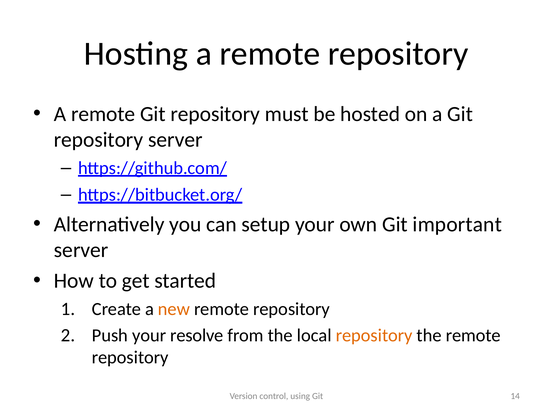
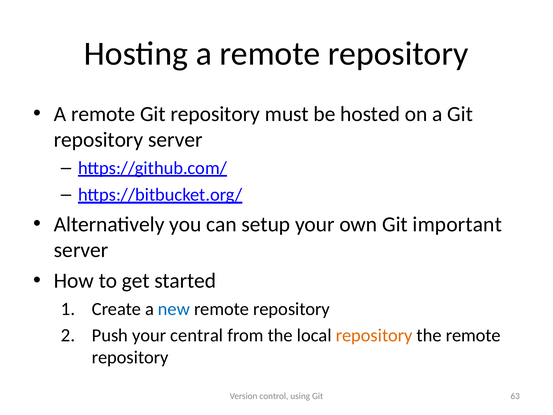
new colour: orange -> blue (174, 309)
resolve: resolve -> central (197, 335)
14: 14 -> 63 (515, 396)
